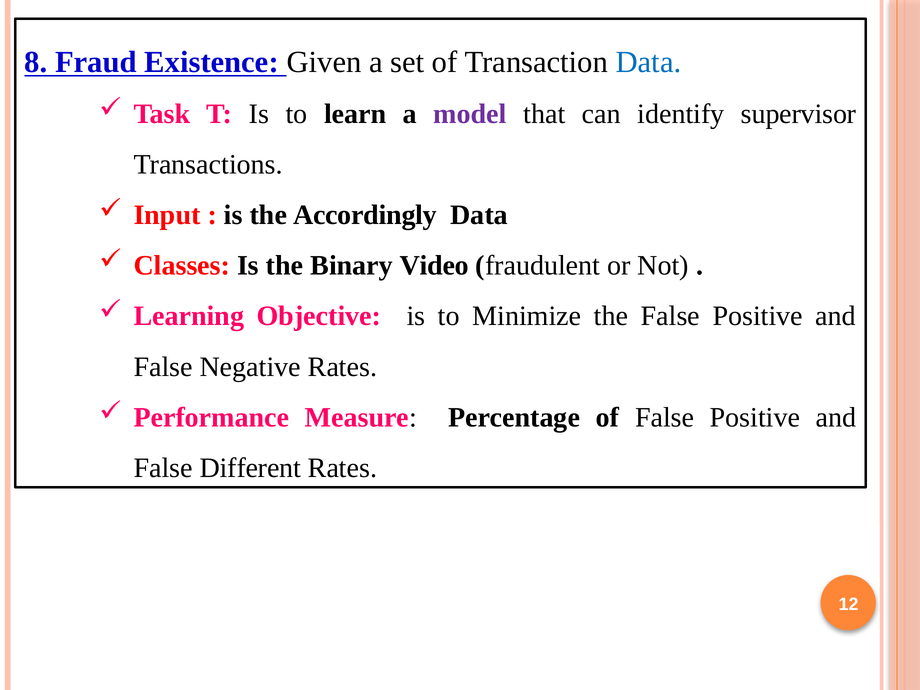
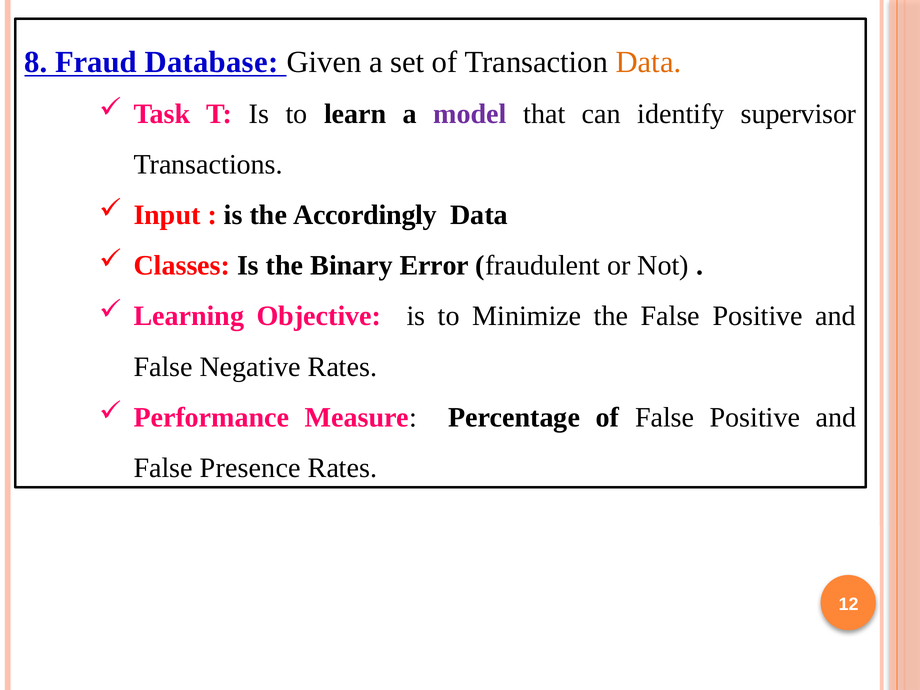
Existence: Existence -> Database (211, 62)
Data colour: blue -> orange (649, 62)
Video: Video -> Error (434, 266)
Different: Different -> Presence (250, 468)
